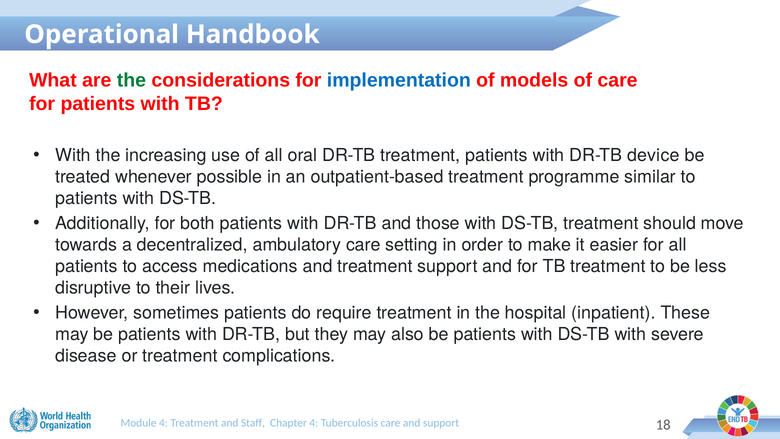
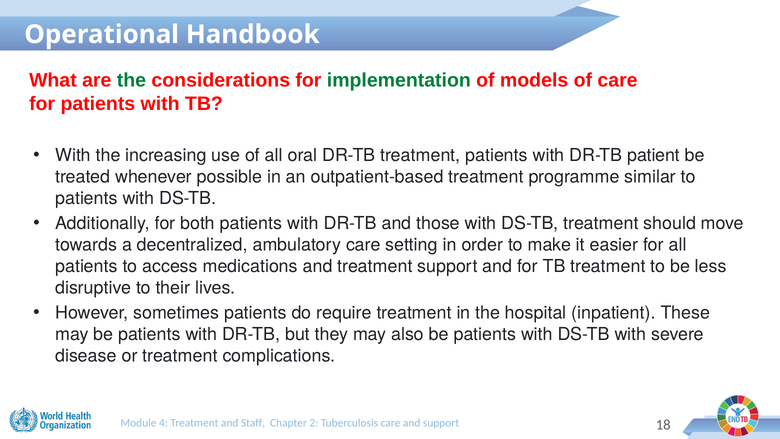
implementation colour: blue -> green (399, 80)
device: device -> patient (654, 155)
Chapter 4: 4 -> 2 (314, 423)
